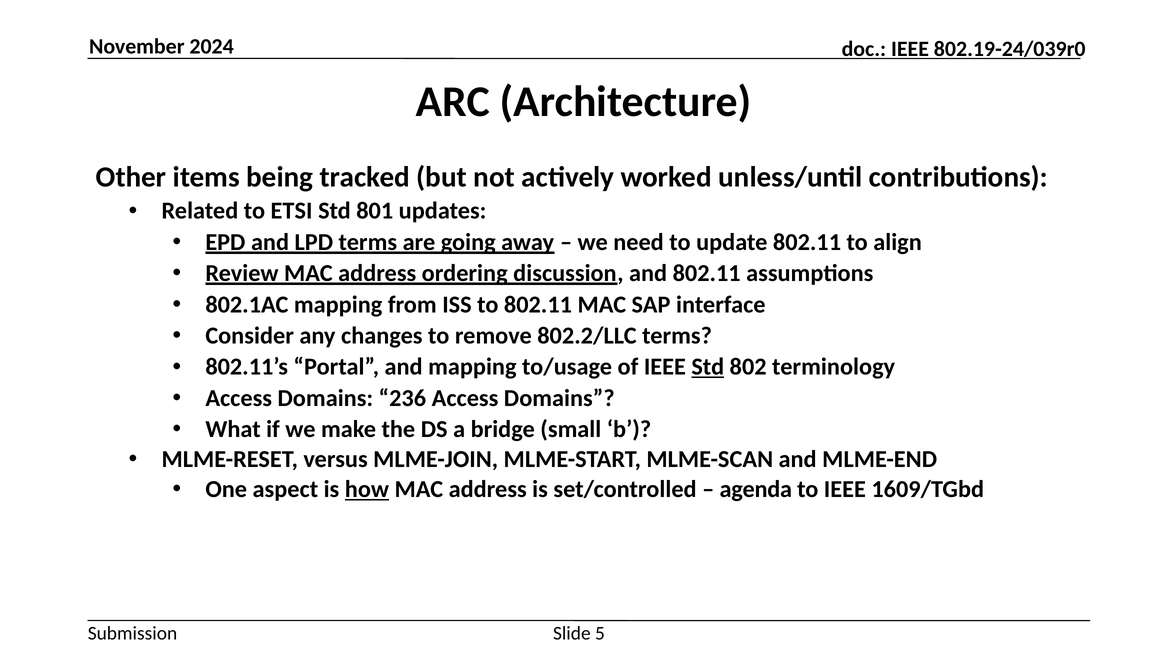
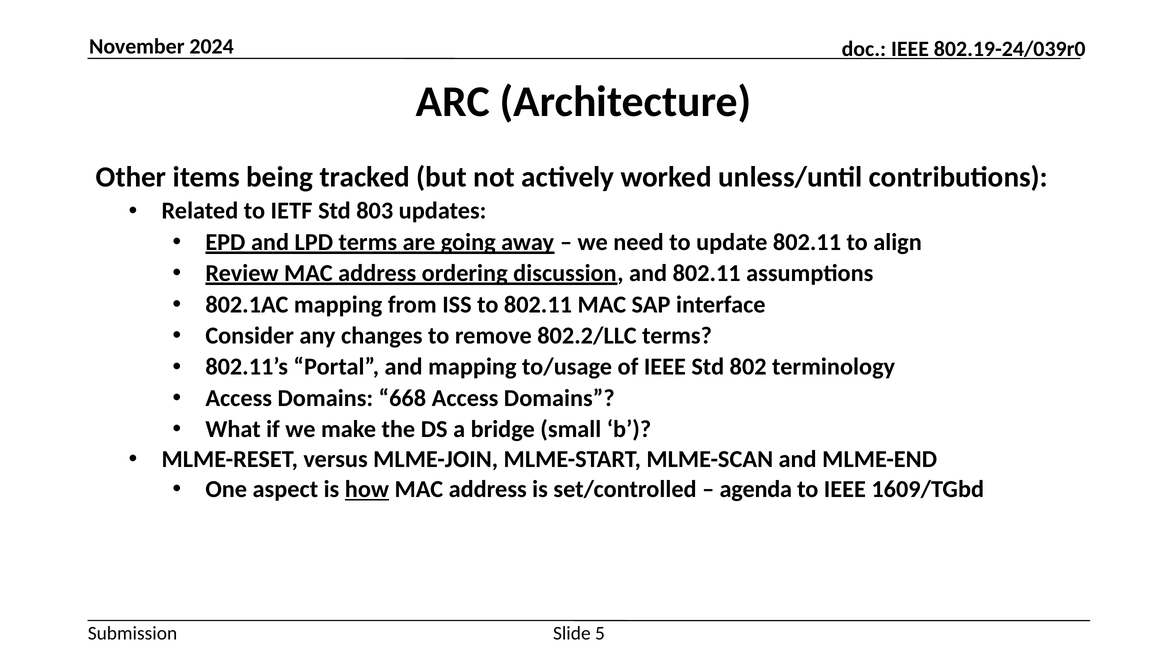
ETSI: ETSI -> IETF (291, 211)
801: 801 -> 803 (375, 211)
Std underline: present -> none (708, 367)
236: 236 -> 668 (402, 398)
